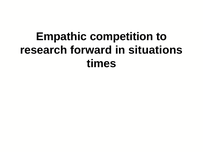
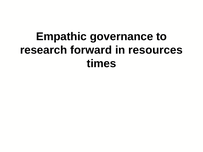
competition: competition -> governance (122, 37)
situations: situations -> resources (156, 50)
